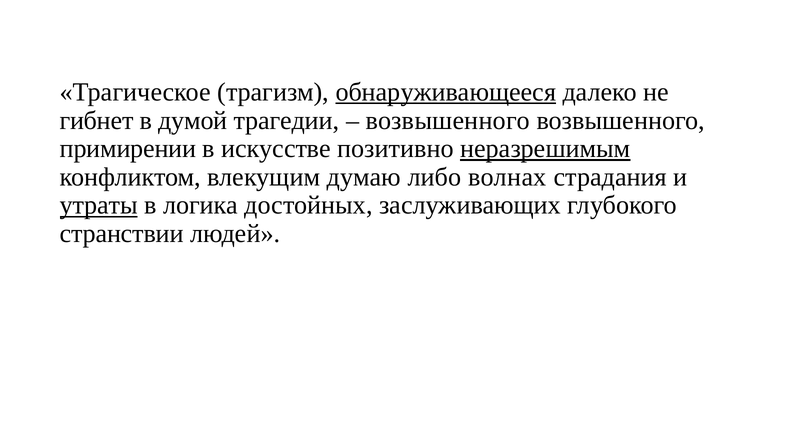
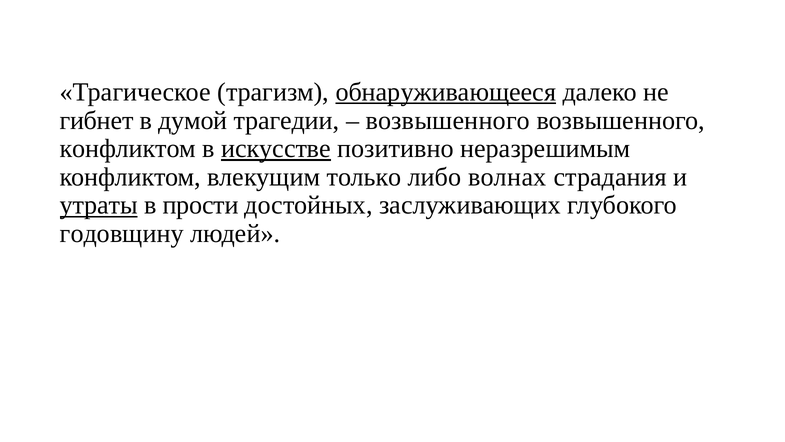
примирении: примирении -> конфликтом (128, 149)
искусстве underline: none -> present (276, 149)
неразрешимым underline: present -> none (545, 149)
думаю: думаю -> только (364, 177)
логика: логика -> прости (201, 205)
странствии: странствии -> годовщину (122, 233)
